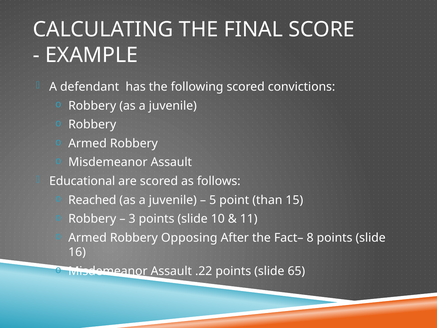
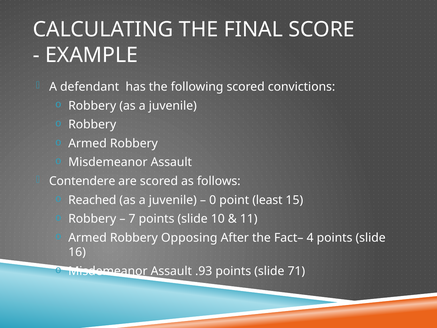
Educational: Educational -> Contendere (82, 181)
5: 5 -> 0 (213, 200)
than: than -> least (267, 200)
3: 3 -> 7 (132, 219)
8: 8 -> 4 (310, 238)
.22: .22 -> .93 (204, 271)
65: 65 -> 71 (296, 271)
